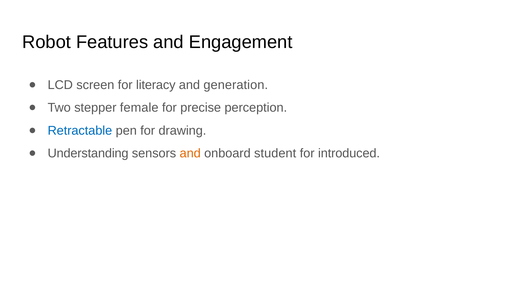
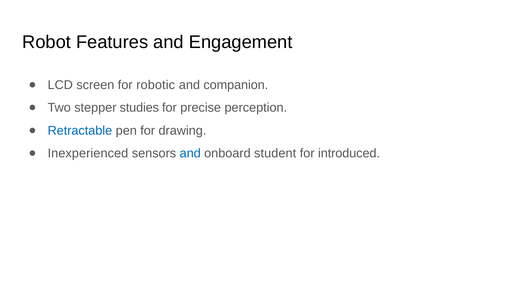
literacy: literacy -> robotic (156, 85)
generation: generation -> companion (236, 85)
female: female -> studies (139, 108)
Understanding: Understanding -> Inexperienced (88, 153)
and colour: orange -> blue (190, 153)
